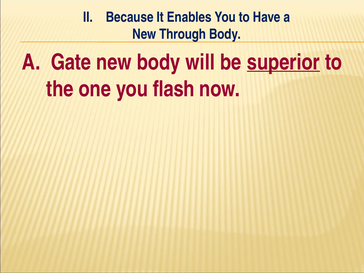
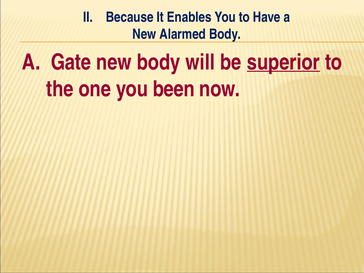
Through: Through -> Alarmed (183, 34)
flash: flash -> been (174, 89)
